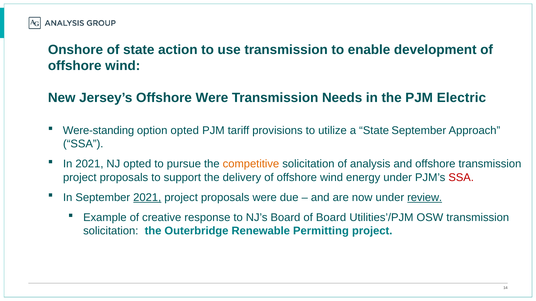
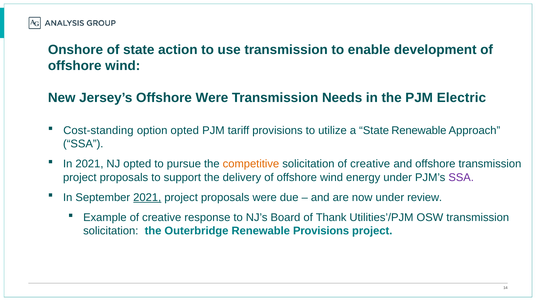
Were-standing: Were-standing -> Cost-standing (98, 131)
State September: September -> Renewable (419, 131)
solicitation of analysis: analysis -> creative (370, 164)
SSA colour: red -> purple (461, 178)
review underline: present -> none (425, 198)
of Board: Board -> Thank (331, 218)
Renewable Permitting: Permitting -> Provisions (321, 231)
